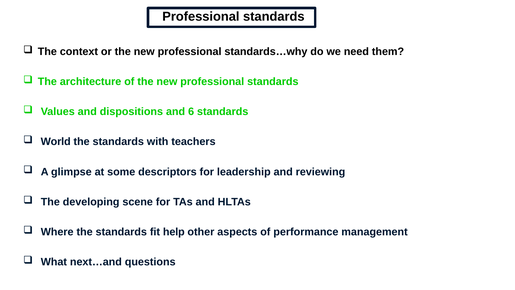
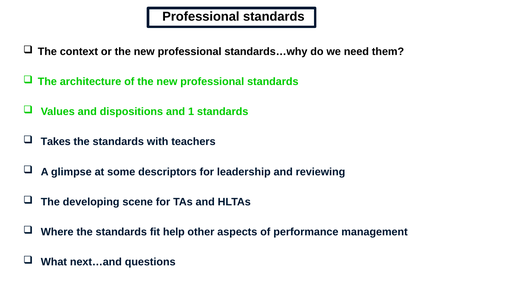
6: 6 -> 1 (191, 112)
World: World -> Takes (56, 142)
